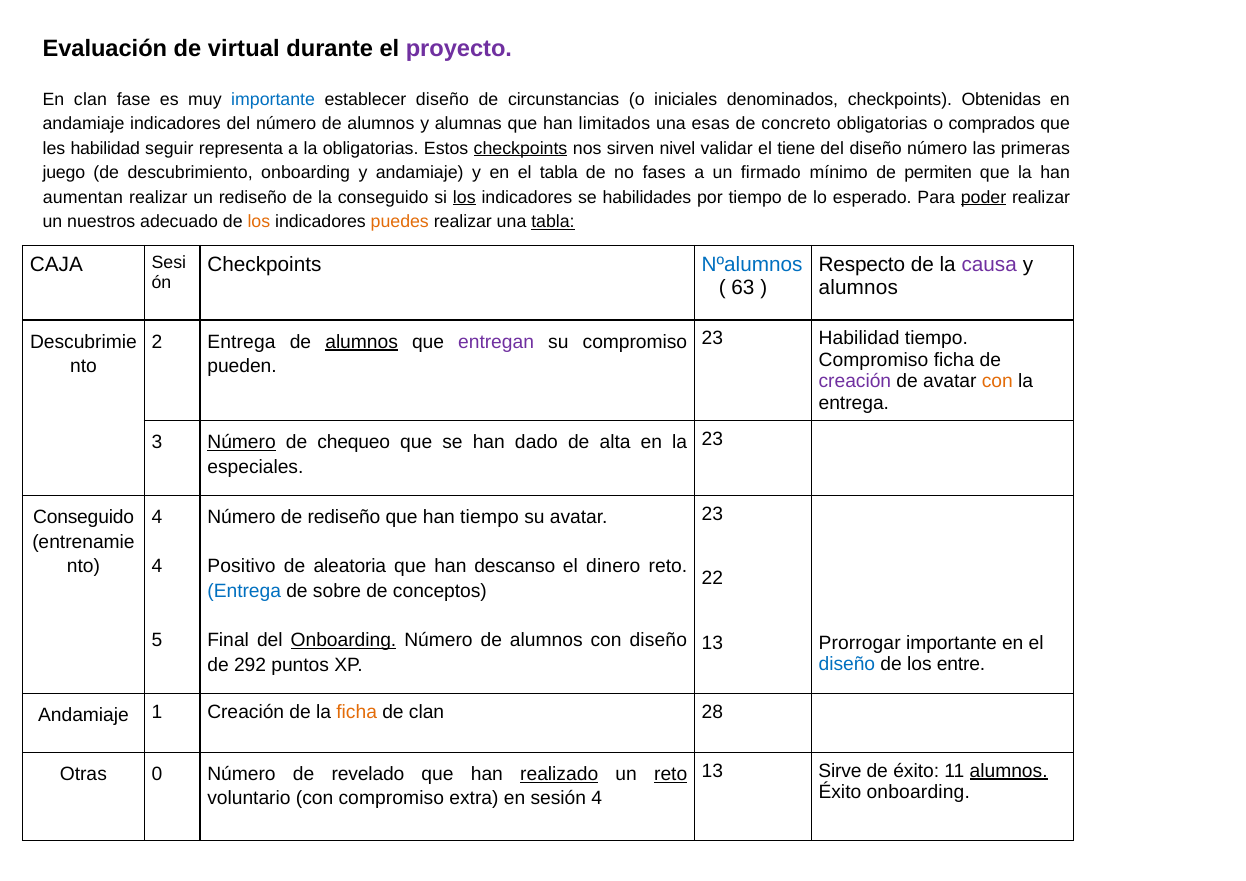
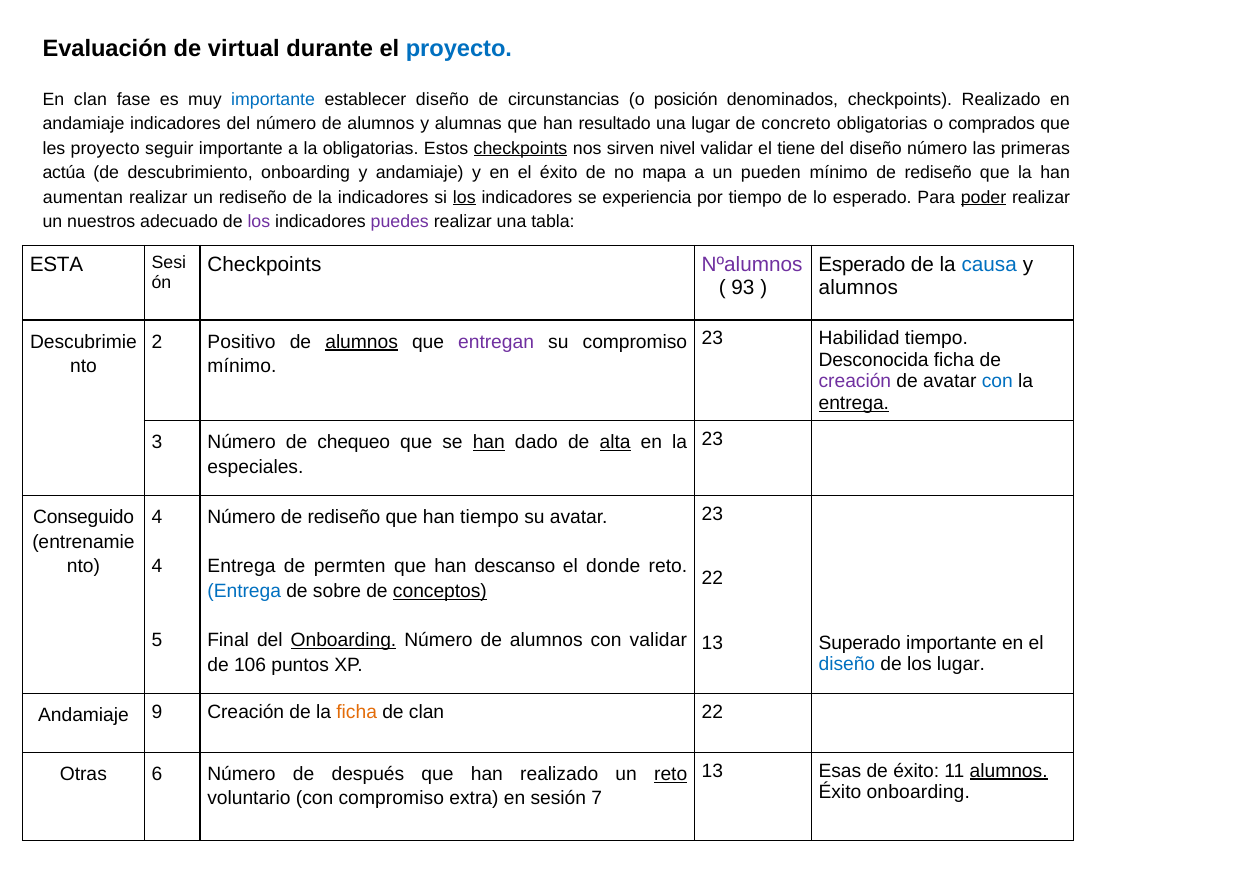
proyecto colour: purple -> blue (459, 49)
iniciales: iniciales -> posición (686, 99)
checkpoints Obtenidas: Obtenidas -> Realizado (1001, 99)
limitados: limitados -> resultado (615, 124)
una esas: esas -> lugar (711, 124)
les habilidad: habilidad -> proyecto (105, 148)
seguir representa: representa -> importante (241, 148)
juego: juego -> actúa (64, 173)
el tabla: tabla -> éxito (559, 173)
fases: fases -> mapa (664, 173)
firmado: firmado -> pueden (771, 173)
mínimo de permiten: permiten -> rediseño (938, 173)
la conseguido: conseguido -> indicadores (383, 197)
habilidades: habilidades -> experiencia (647, 197)
los colour: orange -> purple (259, 222)
puedes colour: orange -> purple (400, 222)
tabla underline: present -> none (553, 222)
CAJA: CAJA -> ESTA (56, 265)
Nºalumnos colour: blue -> purple (752, 265)
Respecto: Respecto -> Esperado (862, 265)
causa colour: purple -> blue (989, 265)
63: 63 -> 93 (743, 288)
2 Entrega: Entrega -> Positivo (241, 342)
Compromiso: Compromiso -> Desconocida (874, 360)
pueden: pueden -> mínimo (242, 366)
con colour: orange -> blue (997, 381)
entrega underline: none -> present (854, 403)
Número underline: present -> none (242, 442)
han underline: none -> present (489, 442)
alta underline: none -> present (615, 442)
Positivo: Positivo -> Entrega (241, 566)
aleatoria: aleatoria -> permten (350, 566)
dinero: dinero -> donde (613, 566)
conceptos underline: none -> present (440, 591)
con diseño: diseño -> validar (658, 640)
Prorrogar: Prorrogar -> Superado (860, 643)
los entre: entre -> lugar (961, 664)
292: 292 -> 106 (250, 665)
1: 1 -> 9 (157, 712)
clan 28: 28 -> 22 (712, 712)
Sirve: Sirve -> Esas (840, 771)
0: 0 -> 6 (157, 774)
revelado: revelado -> después (368, 774)
realizado underline: present -> none (559, 774)
sesión 4: 4 -> 7 (597, 799)
